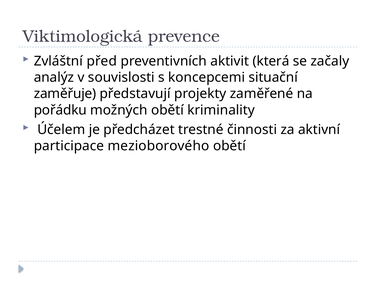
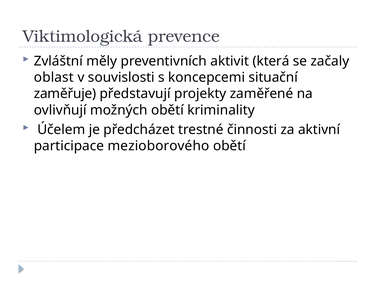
před: před -> měly (102, 61)
analýz: analýz -> oblast (54, 77)
pořádku: pořádku -> ovlivňují (60, 110)
